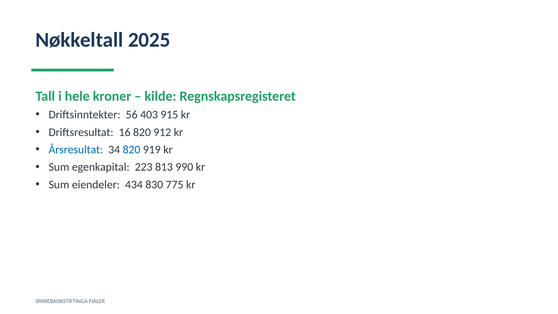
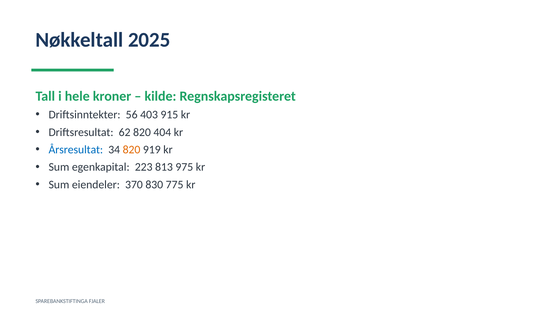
16: 16 -> 62 (125, 132)
912: 912 -> 404 (162, 132)
820 colour: blue -> orange (132, 150)
990: 990 -> 975 (184, 167)
434: 434 -> 370 (134, 185)
